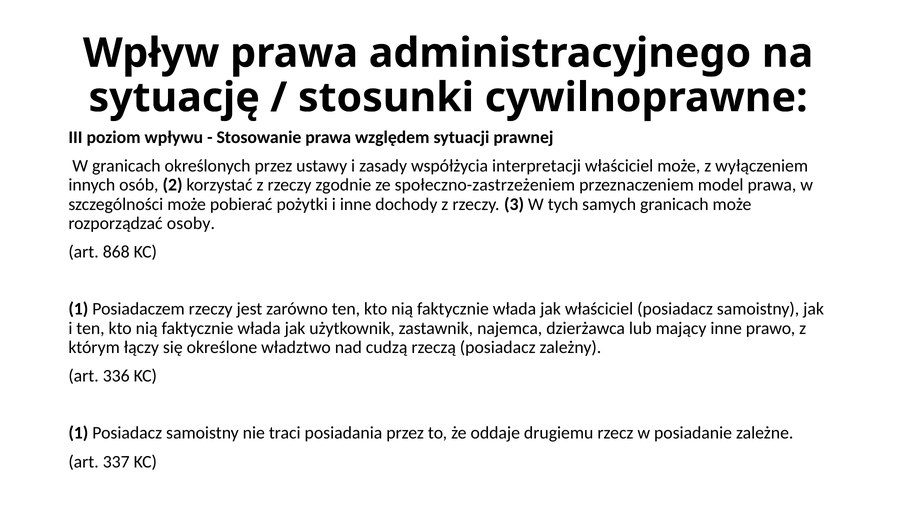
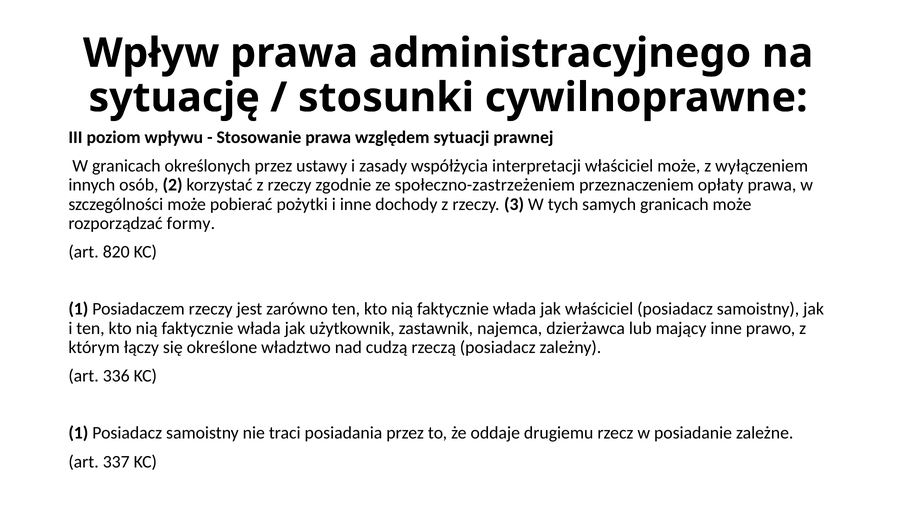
model: model -> opłaty (721, 185)
osoby: osoby -> formy (191, 223)
868: 868 -> 820 (116, 252)
